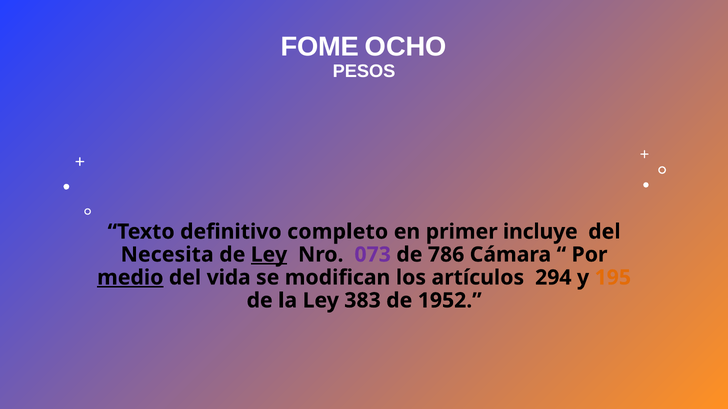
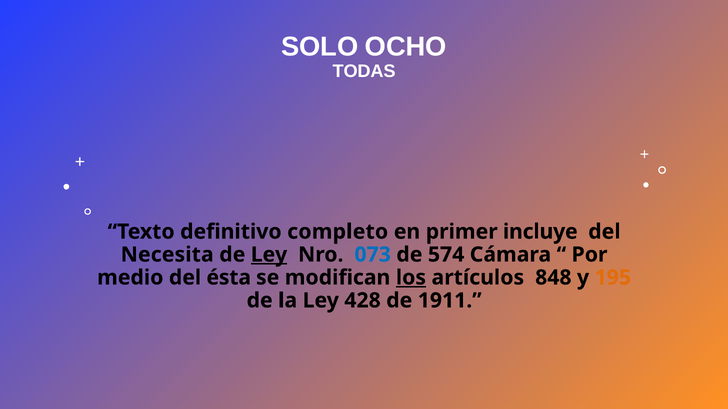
FOME: FOME -> SOLO (320, 47)
PESOS: PESOS -> TODAS (364, 71)
073 colour: purple -> blue (373, 255)
786: 786 -> 574 (446, 255)
medio underline: present -> none (130, 278)
vida: vida -> ésta (229, 278)
los underline: none -> present (411, 278)
294: 294 -> 848 (553, 278)
383: 383 -> 428 (363, 301)
1952: 1952 -> 1911 (450, 301)
